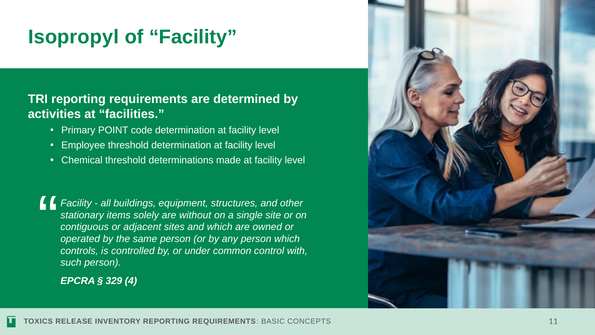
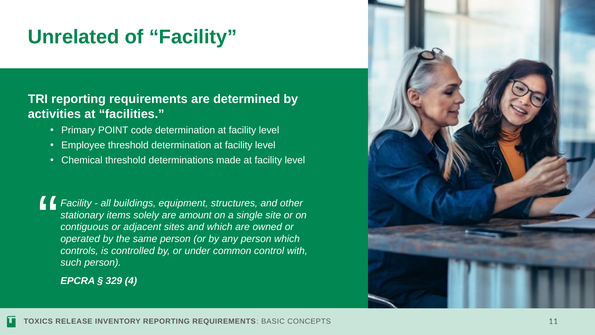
Isopropyl: Isopropyl -> Unrelated (74, 37)
without: without -> amount (195, 215)
